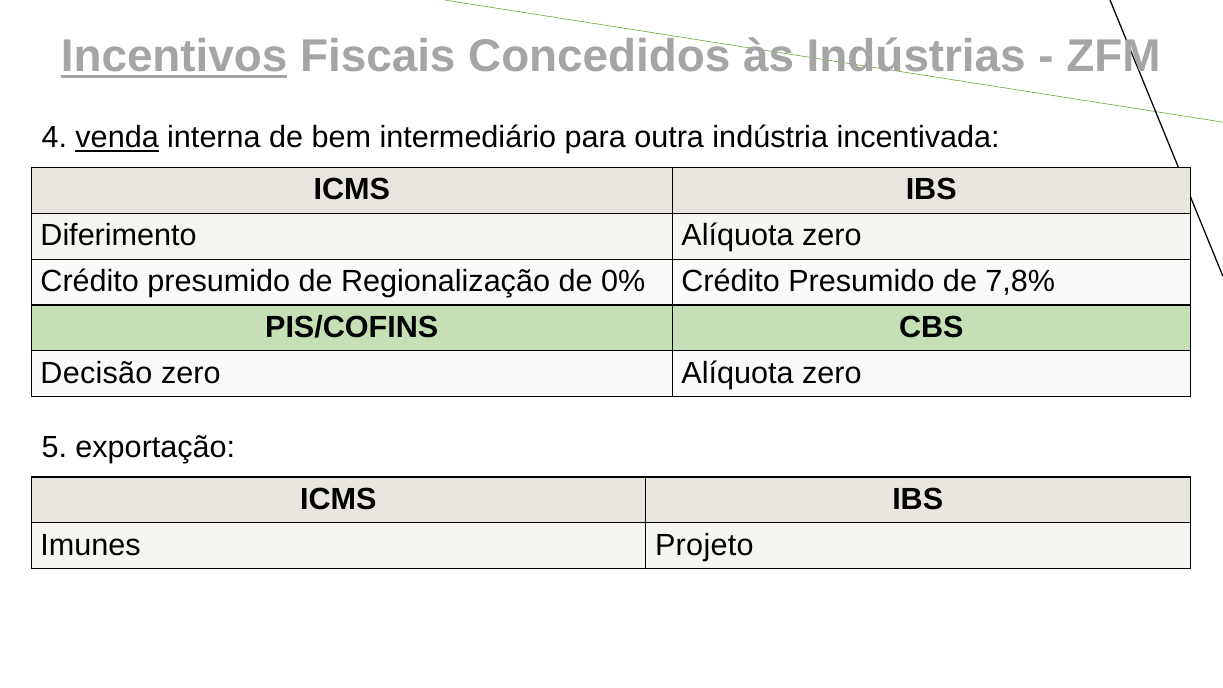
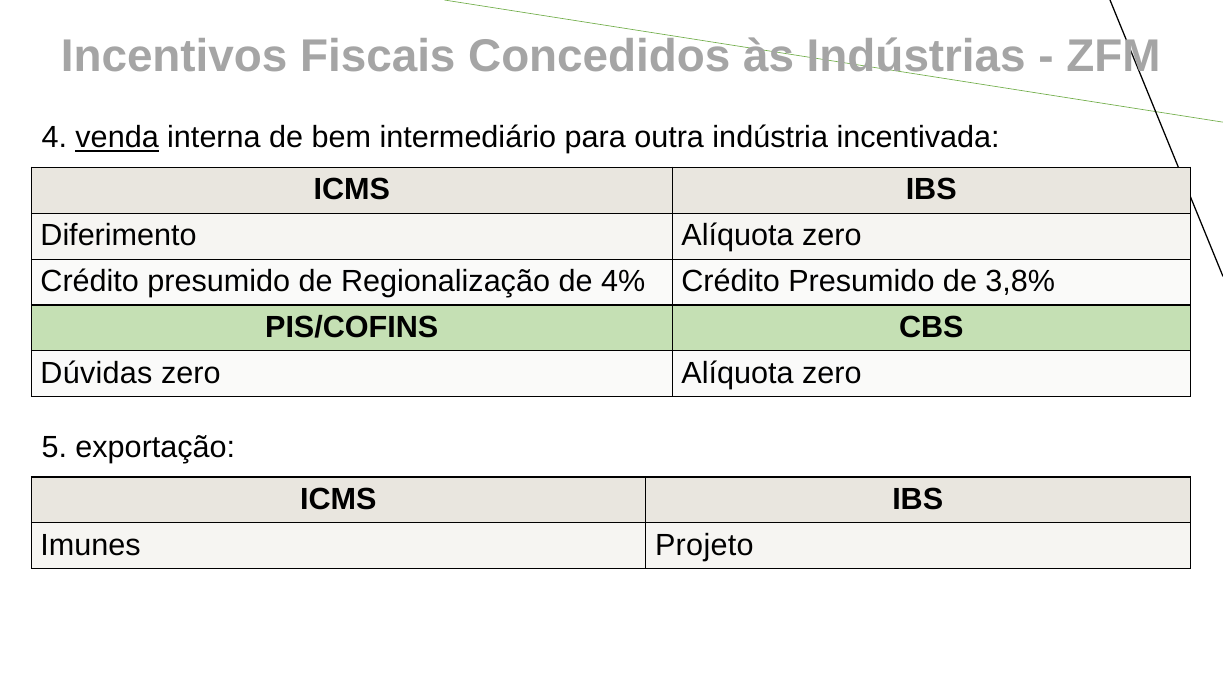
Incentivos underline: present -> none (174, 57)
0%: 0% -> 4% (623, 281)
7,8%: 7,8% -> 3,8% (1020, 281)
Decisão: Decisão -> Dúvidas (96, 373)
